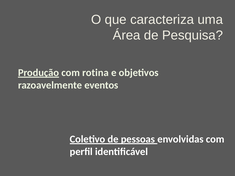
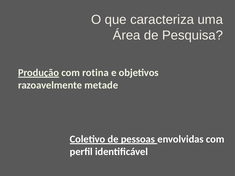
eventos: eventos -> metade (101, 85)
